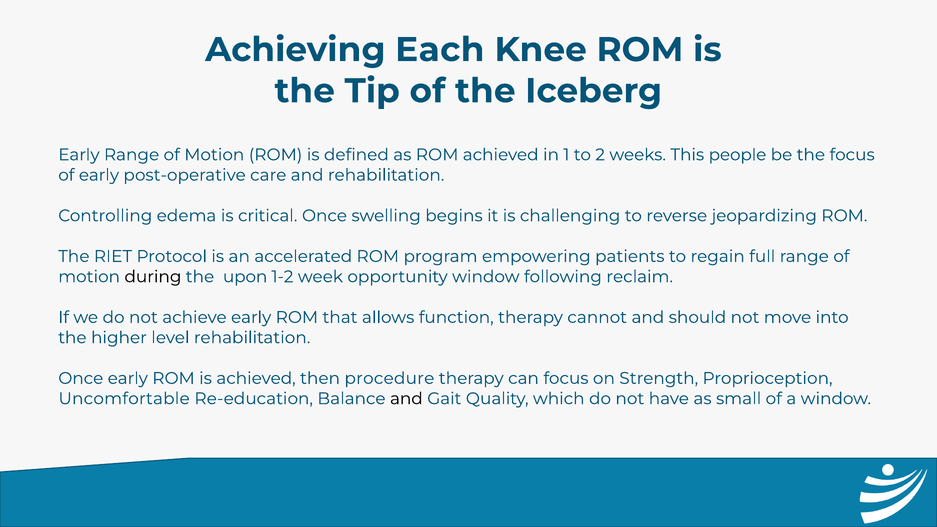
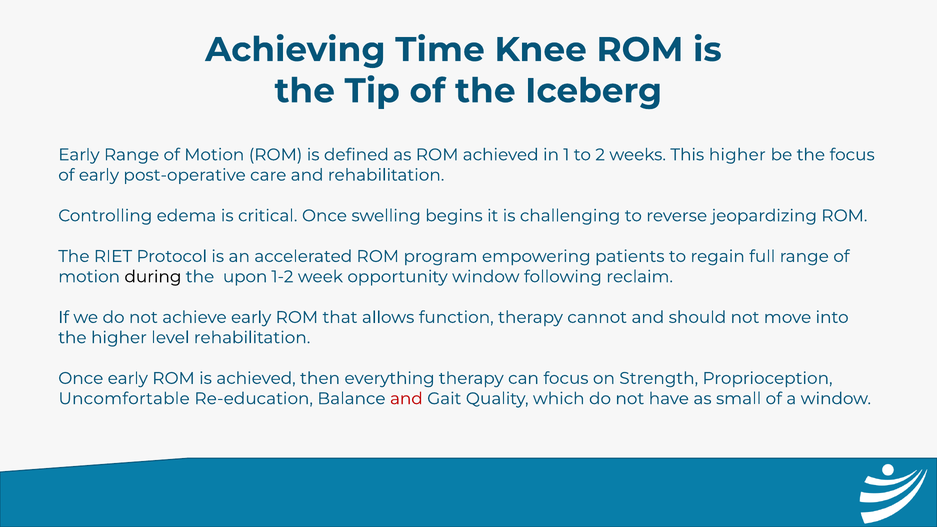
Each: Each -> Time (440, 50)
This people: people -> higher (737, 155)
procedure: procedure -> everything (390, 378)
and colour: black -> red (406, 399)
